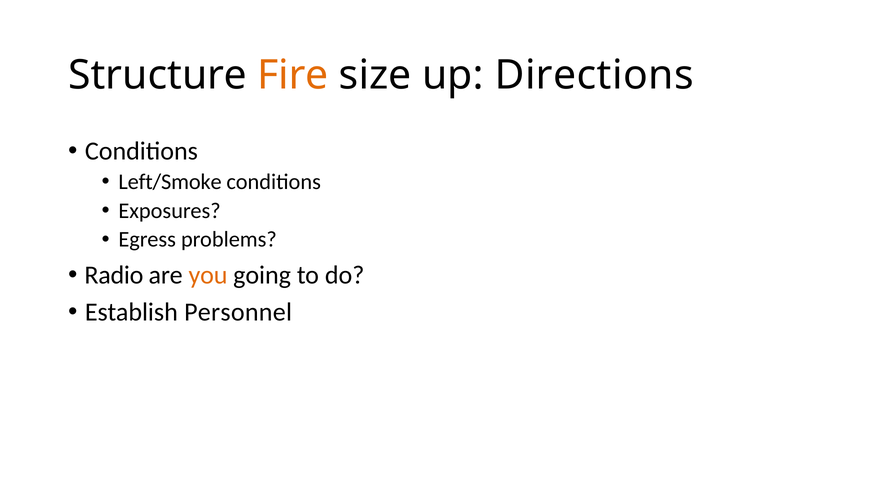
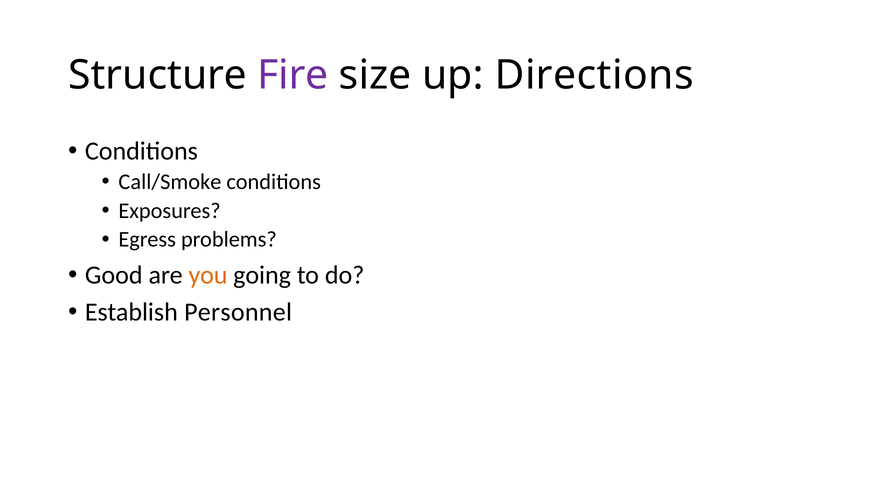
Fire colour: orange -> purple (293, 75)
Left/Smoke: Left/Smoke -> Call/Smoke (170, 182)
Radio: Radio -> Good (114, 275)
